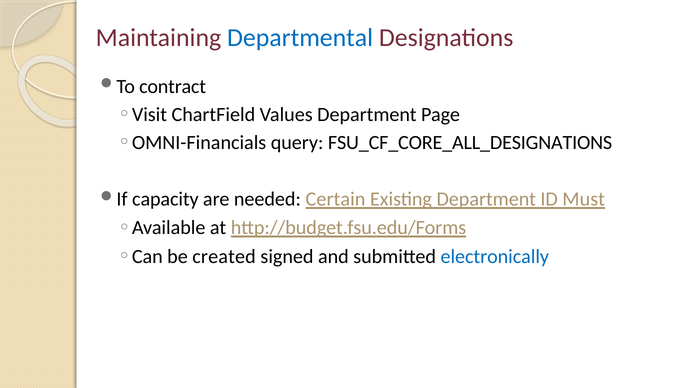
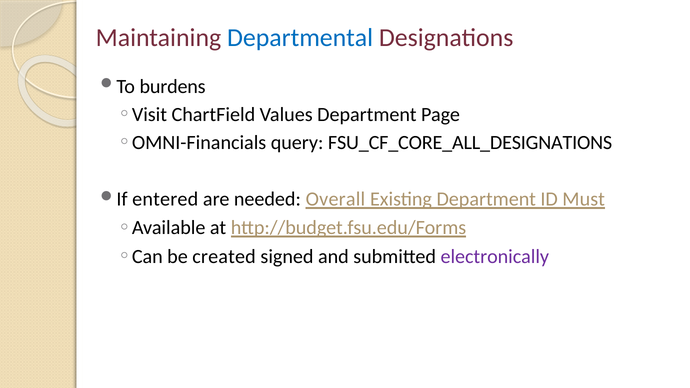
contract: contract -> burdens (173, 86)
capacity: capacity -> entered (165, 199)
Certain: Certain -> Overall (335, 199)
electronically colour: blue -> purple (495, 256)
